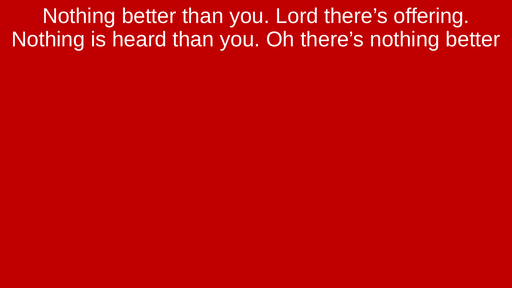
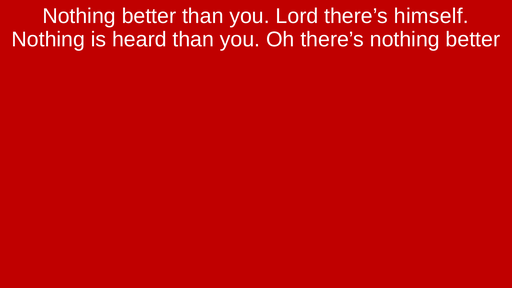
offering: offering -> himself (431, 16)
